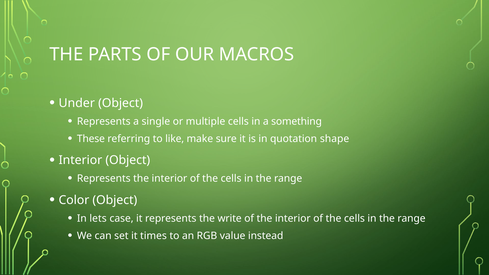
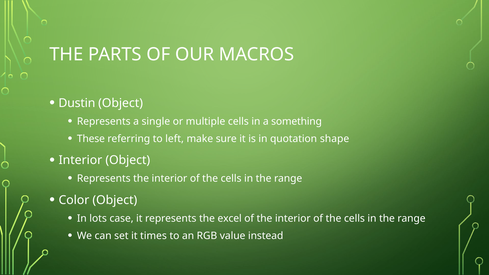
Under: Under -> Dustin (77, 103)
like: like -> left (175, 139)
lets: lets -> lots (98, 219)
write: write -> excel (230, 219)
